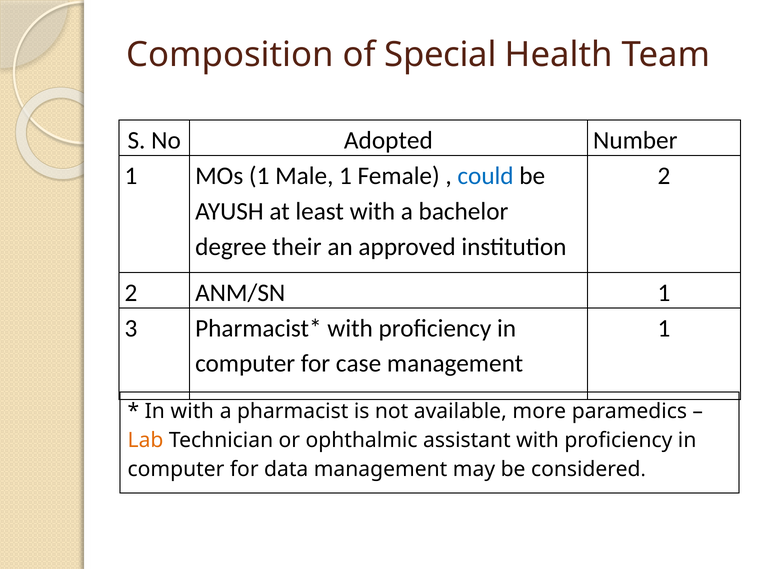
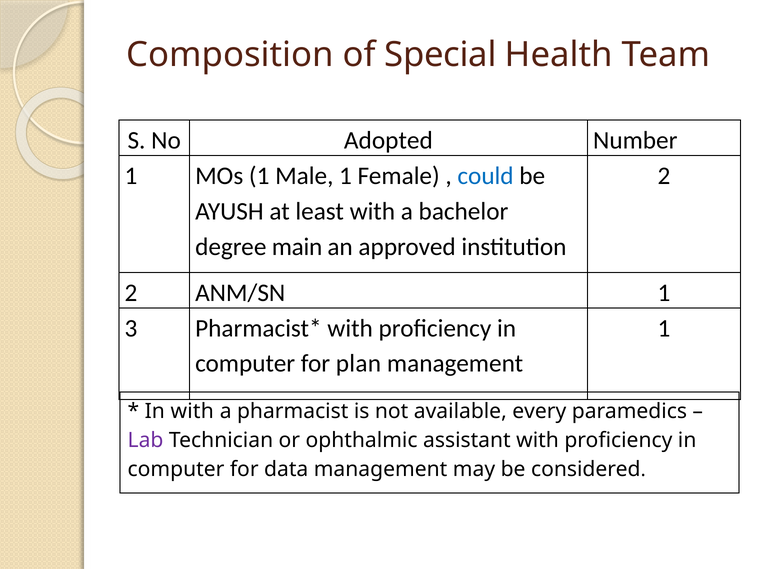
their: their -> main (297, 247)
case: case -> plan (358, 363)
more: more -> every (539, 411)
Lab colour: orange -> purple (146, 440)
